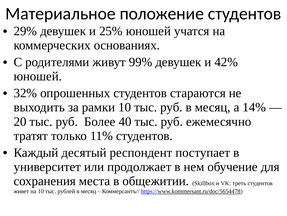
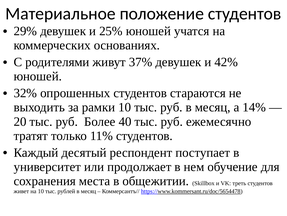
99%: 99% -> 37% (141, 62)
